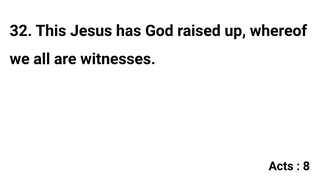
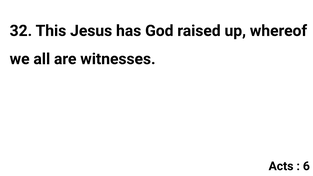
8: 8 -> 6 (306, 166)
